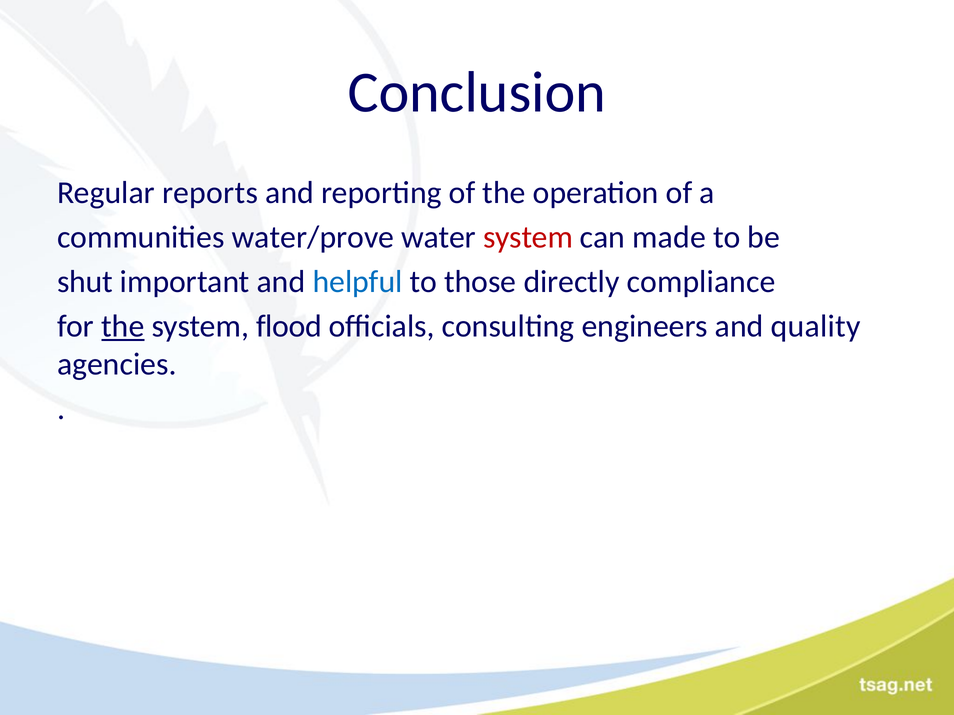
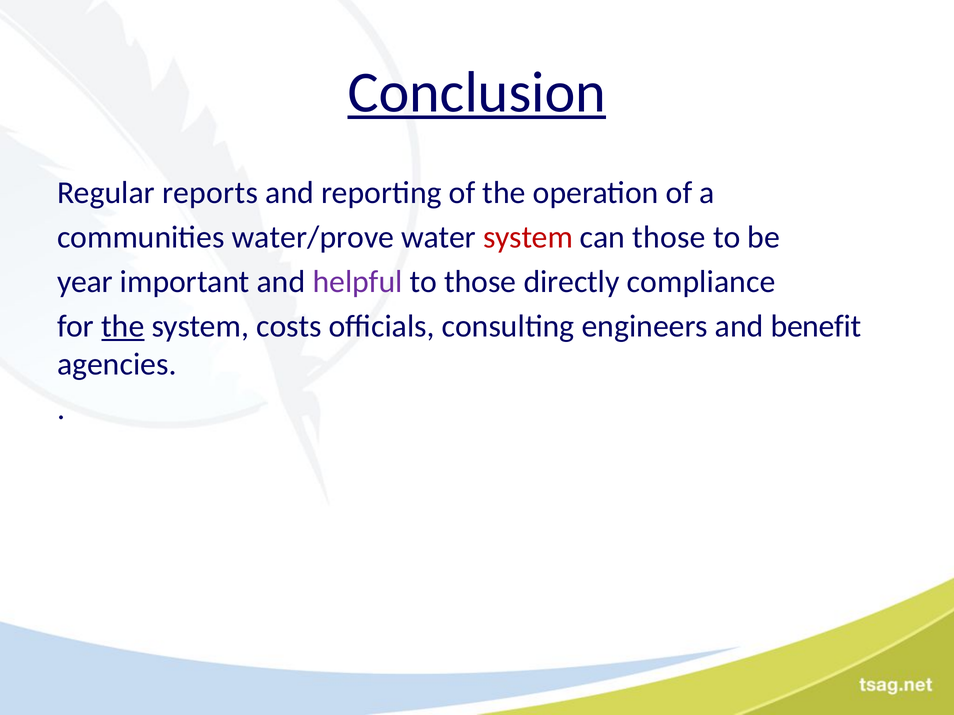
Conclusion underline: none -> present (477, 92)
can made: made -> those (669, 238)
shut: shut -> year (85, 282)
helpful colour: blue -> purple (358, 282)
flood: flood -> costs (289, 327)
quality: quality -> benefit (816, 327)
